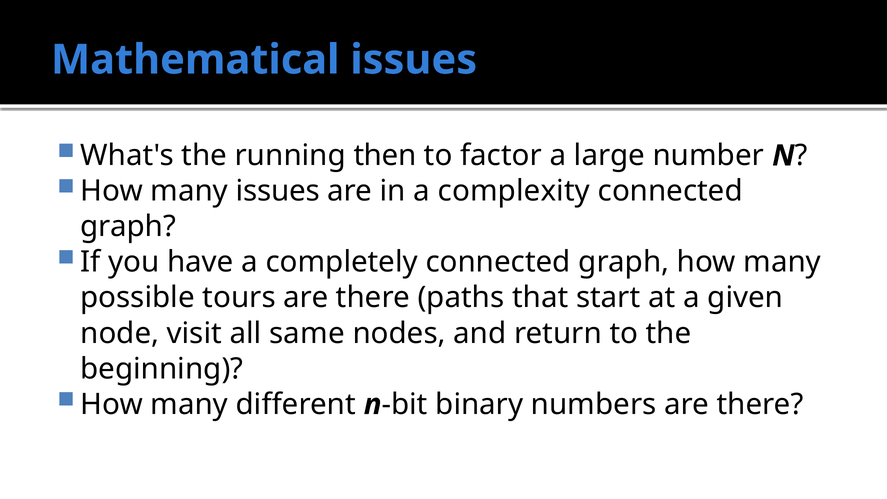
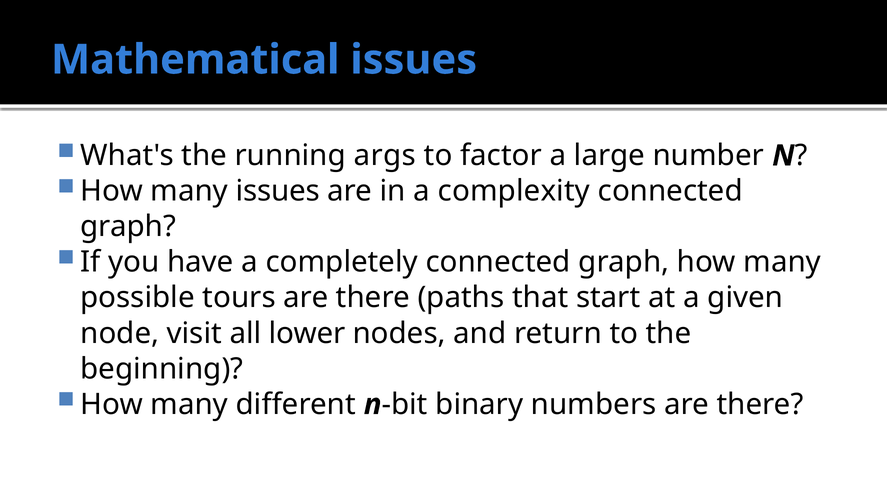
then: then -> args (385, 156)
same: same -> lower (307, 333)
